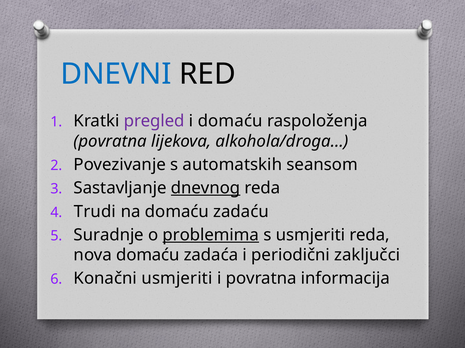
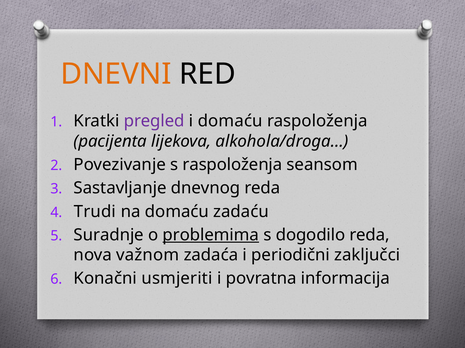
DNEVNI colour: blue -> orange (116, 74)
povratna: povratna -> pacijenta (110, 141)
s automatskih: automatskih -> raspoloženja (232, 165)
dnevnog underline: present -> none (206, 188)
s usmjeriti: usmjeriti -> dogodilo (310, 235)
nova domaću: domaću -> važnom (148, 256)
